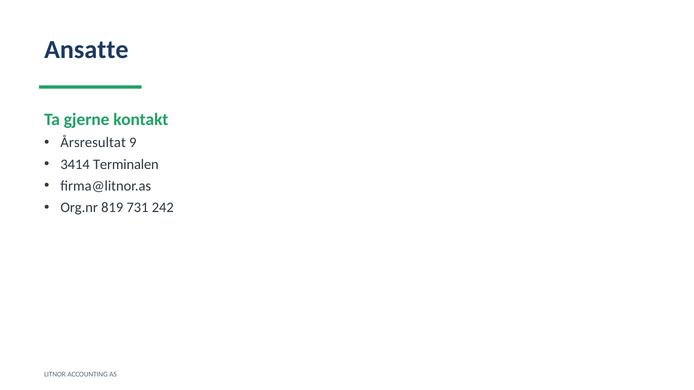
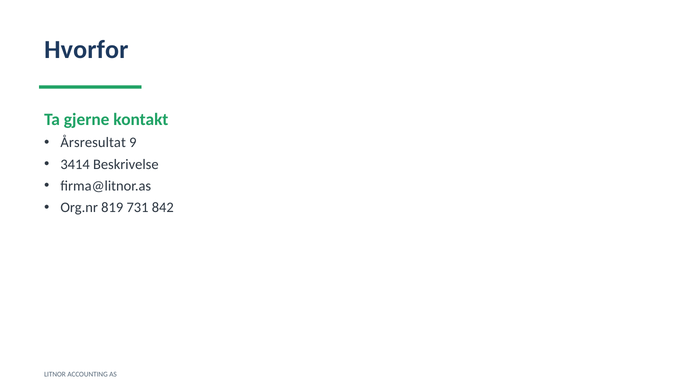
Ansatte: Ansatte -> Hvorfor (86, 50)
Terminalen: Terminalen -> Beskrivelse (126, 164)
242: 242 -> 842 (163, 208)
